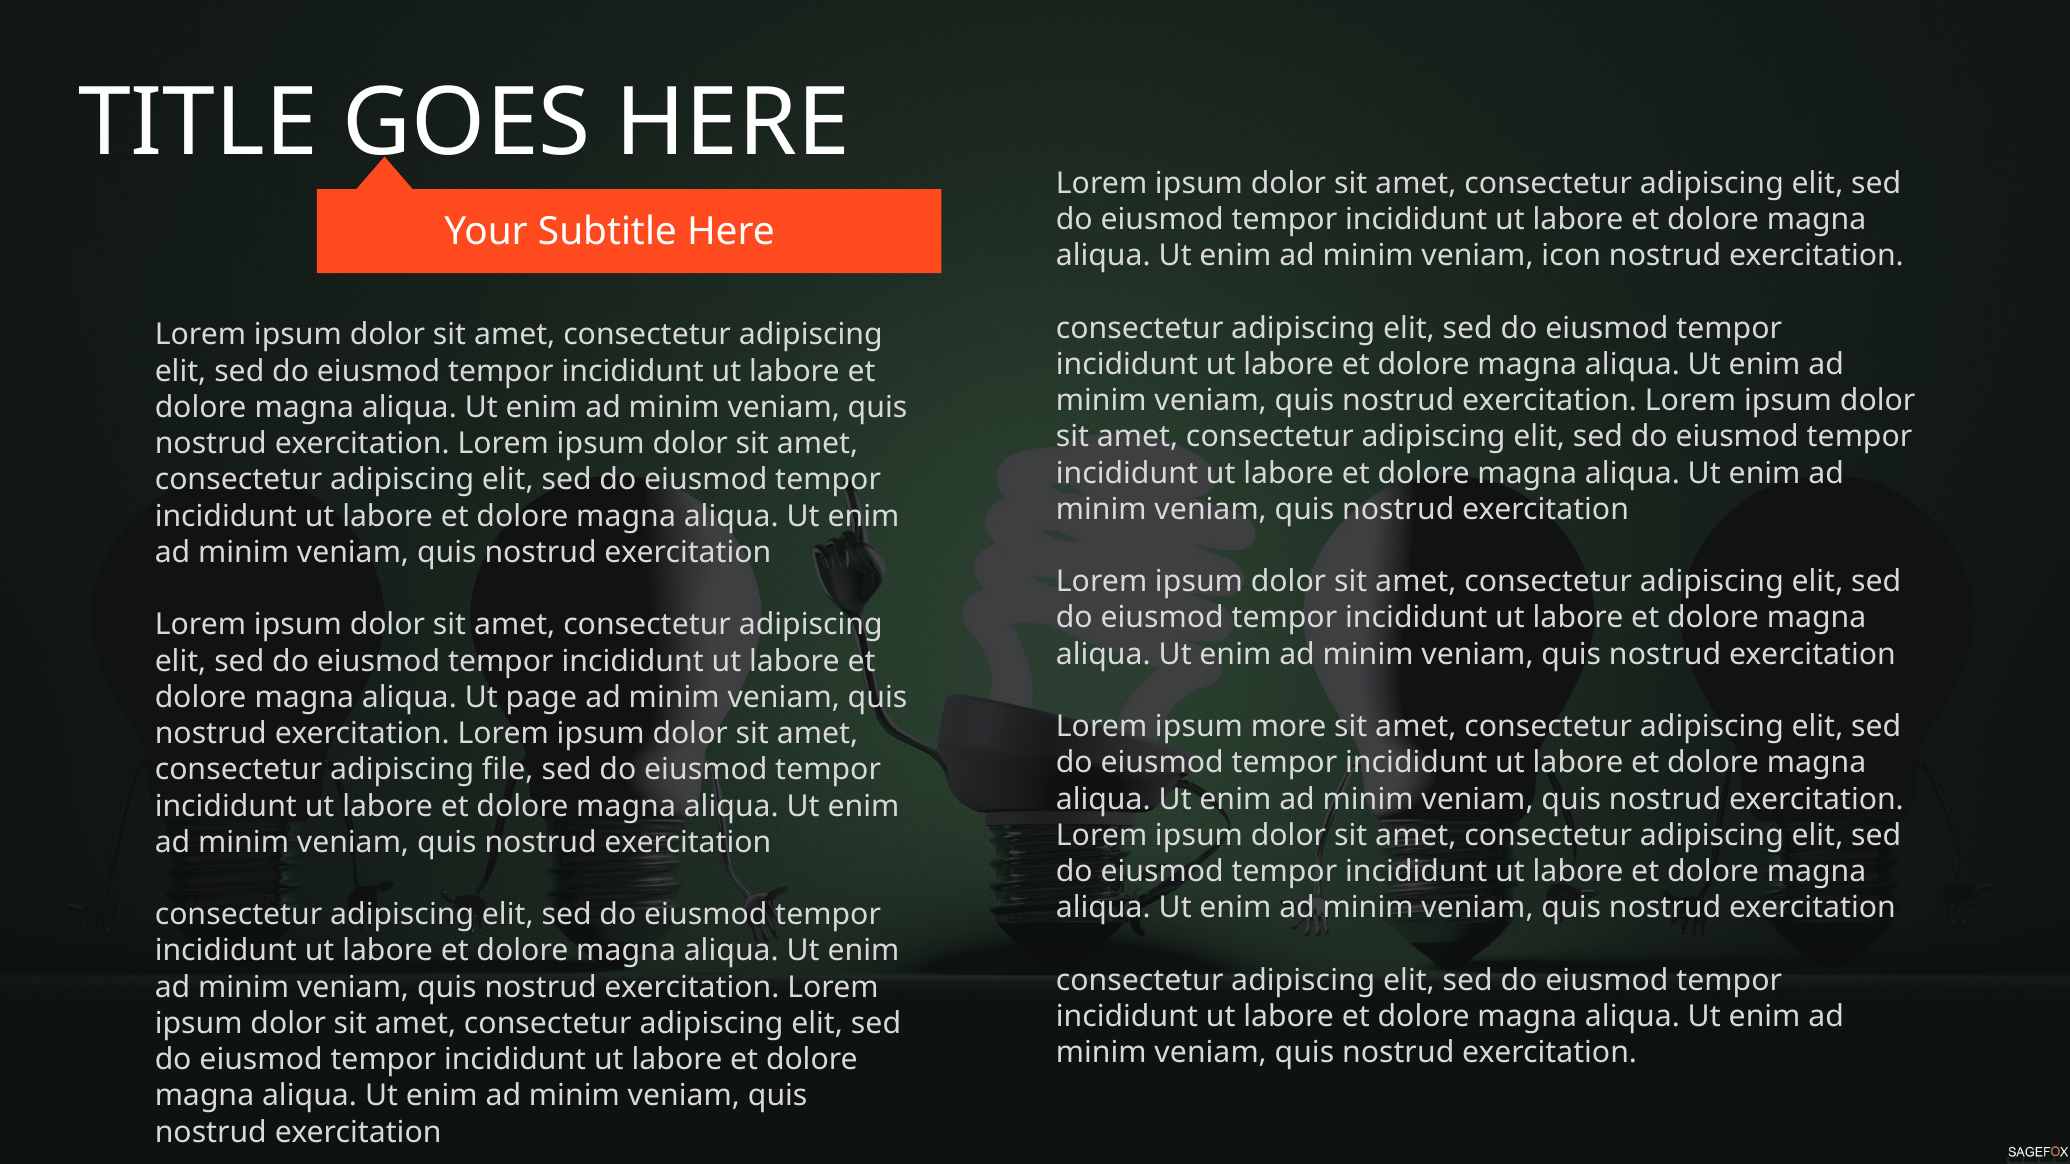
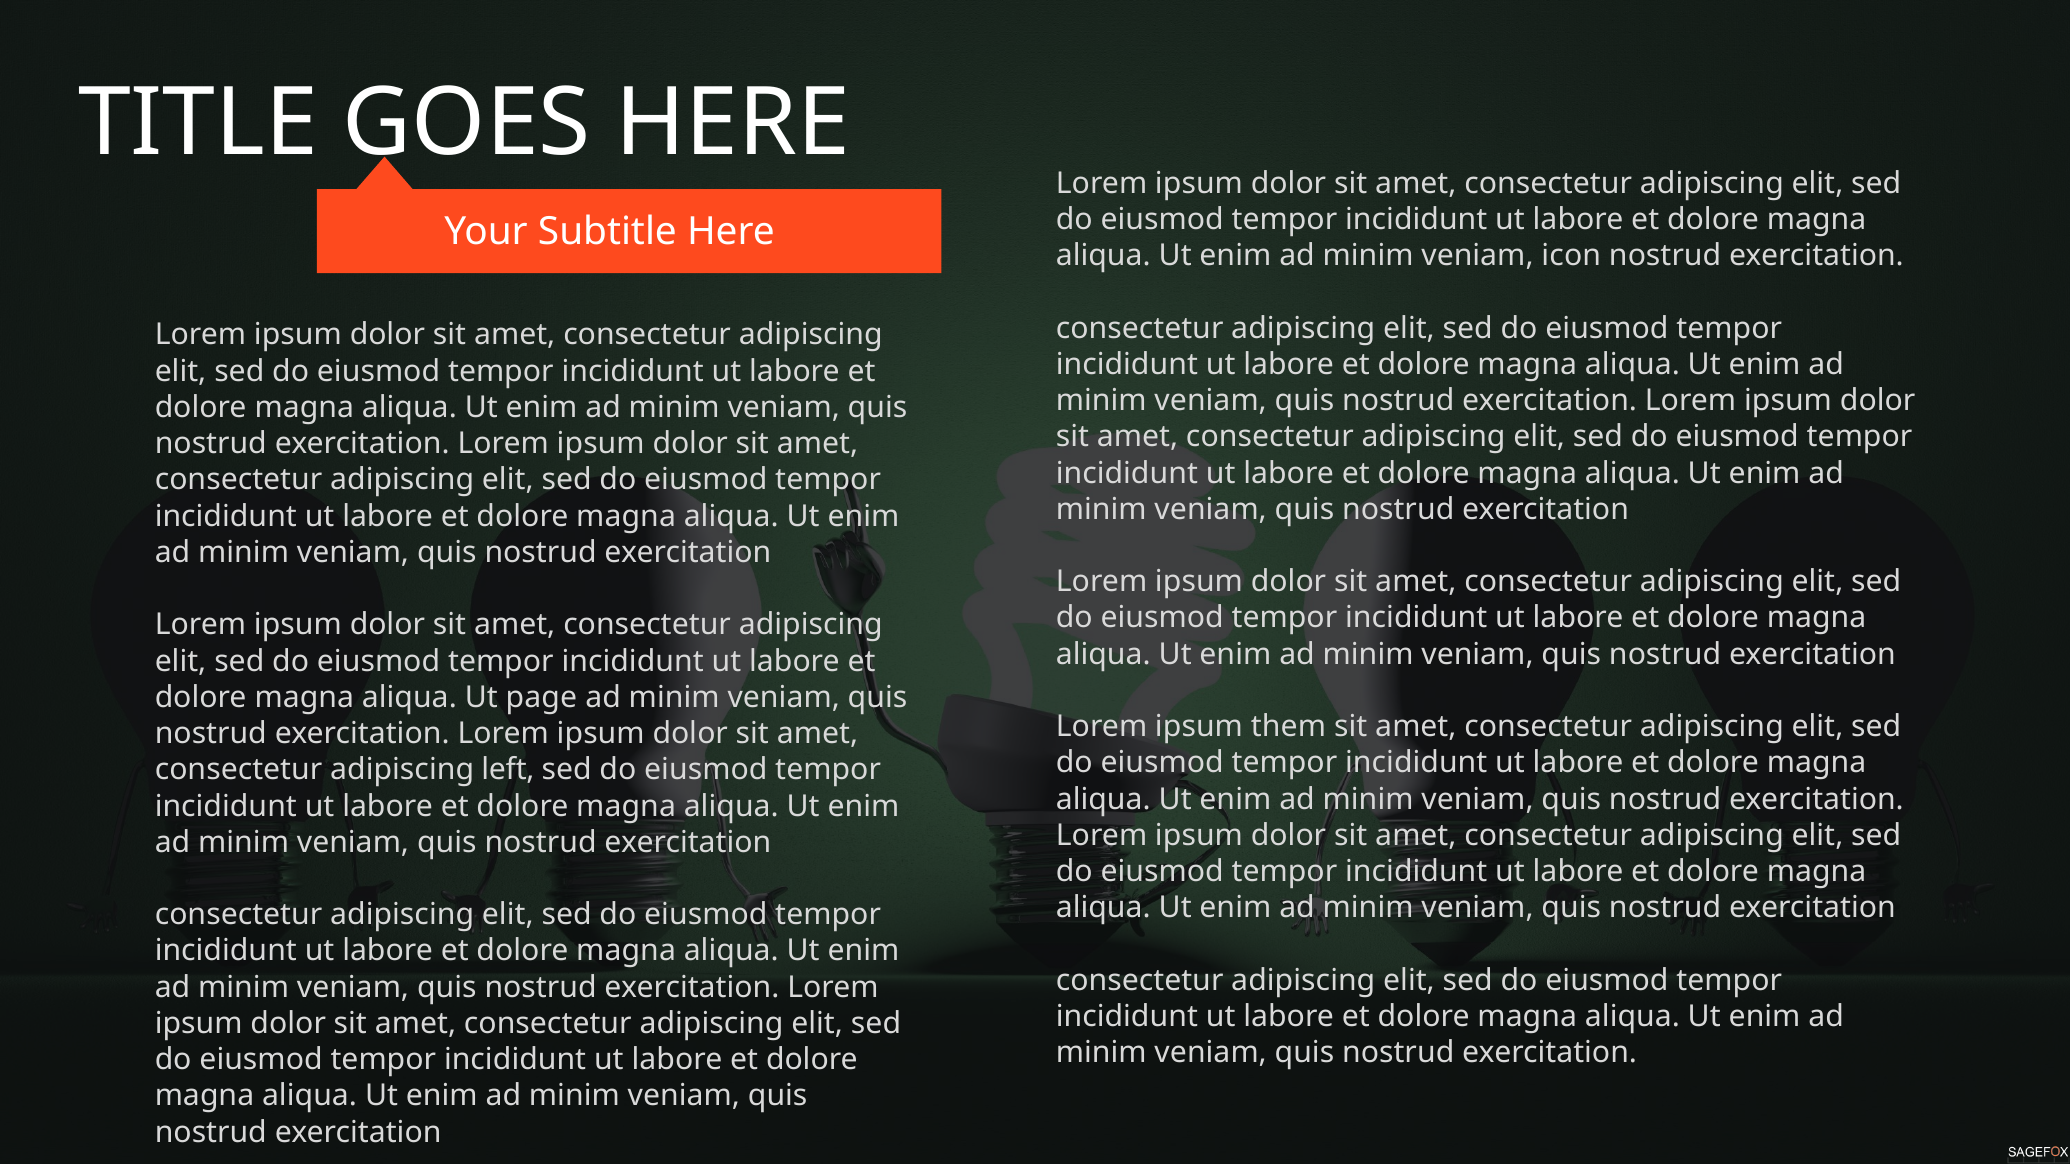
more: more -> them (1288, 727)
file: file -> left (508, 770)
